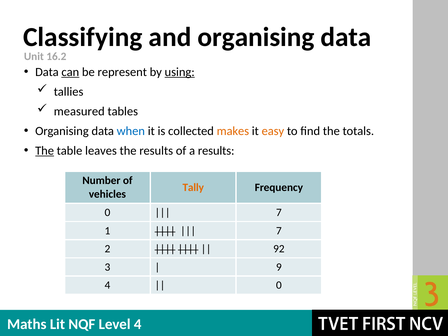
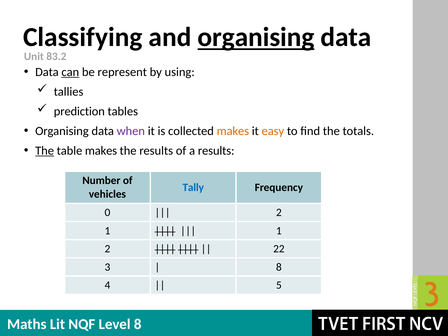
organising underline: none -> present (256, 37)
16.2: 16.2 -> 83.2 (56, 57)
using underline: present -> none (180, 72)
measured: measured -> prediction (79, 111)
when colour: blue -> purple (131, 131)
table leaves: leaves -> makes (101, 151)
Tally colour: orange -> blue (193, 187)
7: 7 -> 2 (279, 213)
7: 7 -> 1 (279, 231)
92: 92 -> 22 (279, 249)
9: 9 -> 8 (279, 267)
0: 0 -> 5 (279, 285)
4: 4 -> 8 (138, 324)
